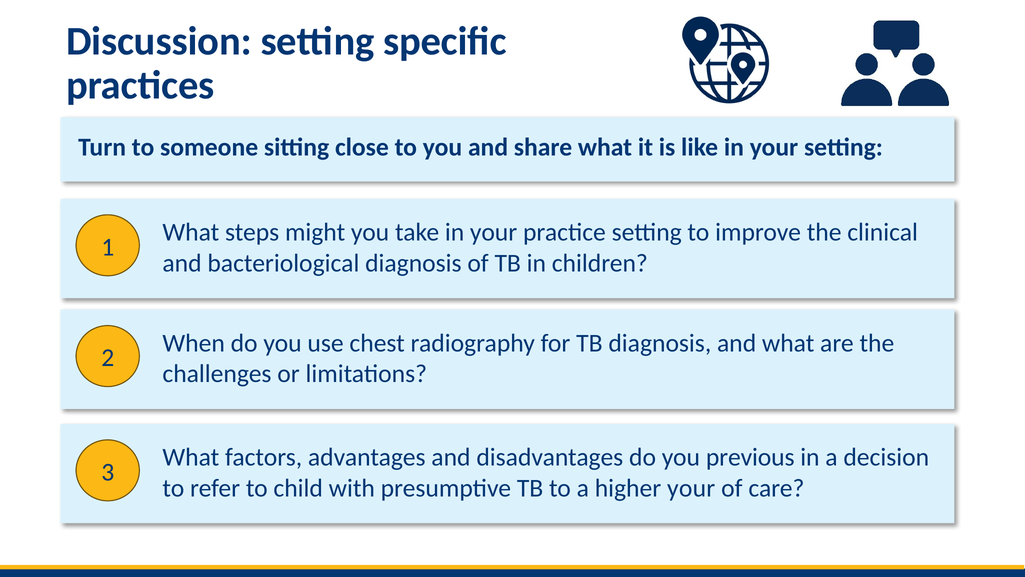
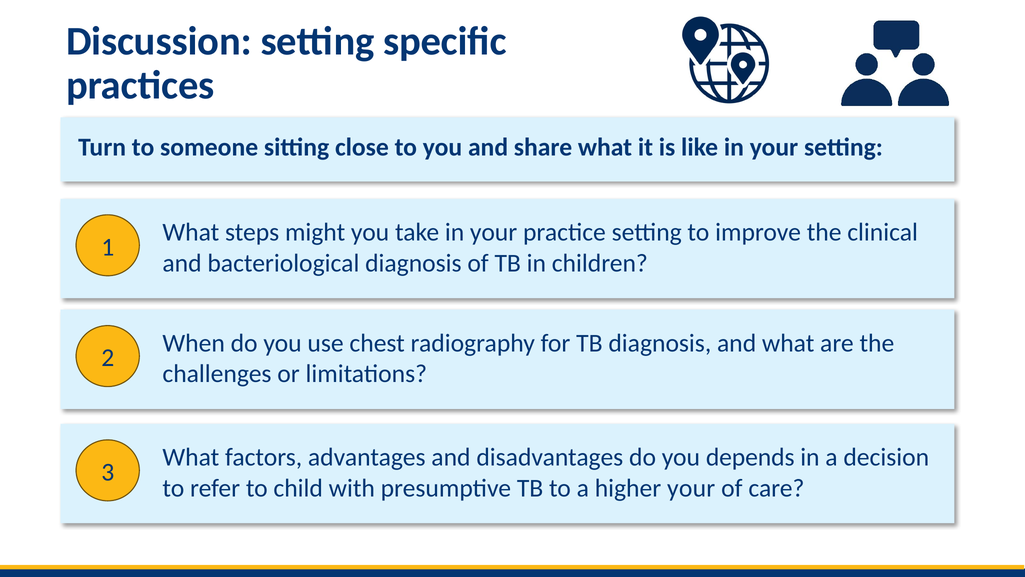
previous: previous -> depends (750, 457)
